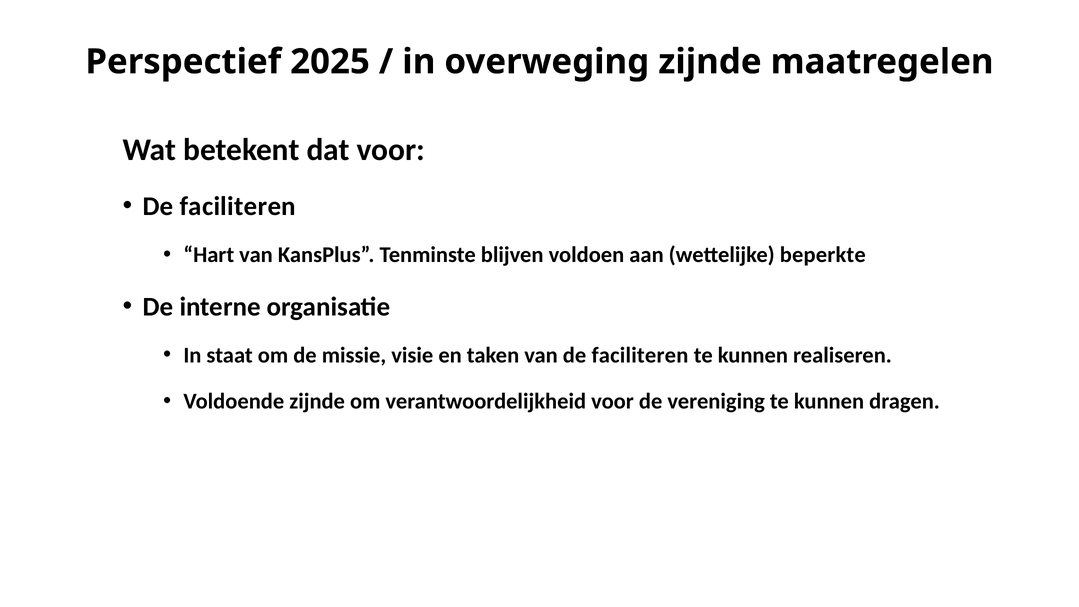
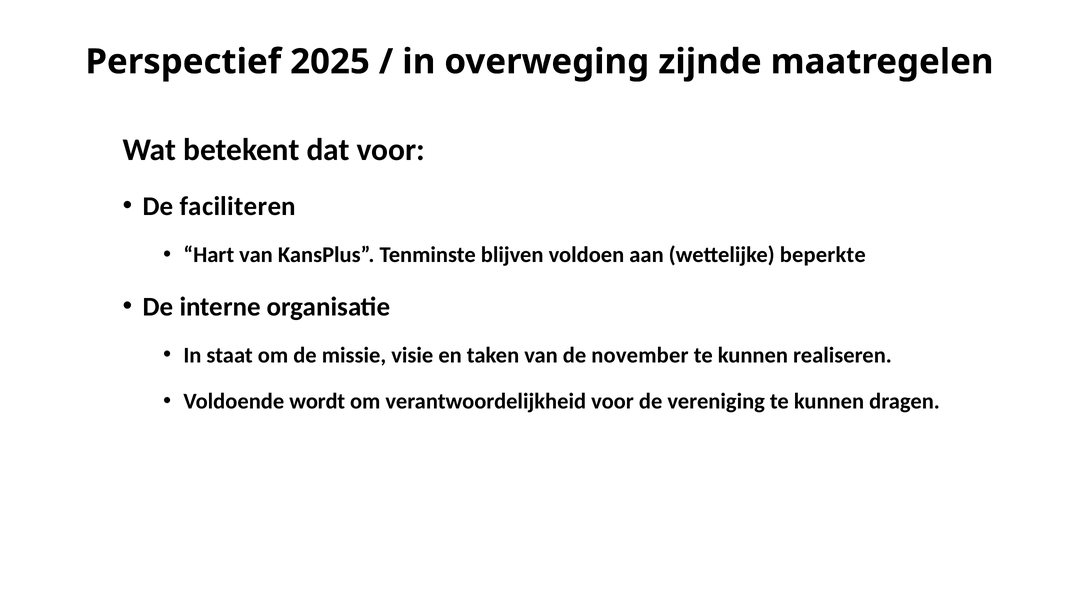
van de faciliteren: faciliteren -> november (640, 355)
Voldoende zijnde: zijnde -> wordt (317, 401)
